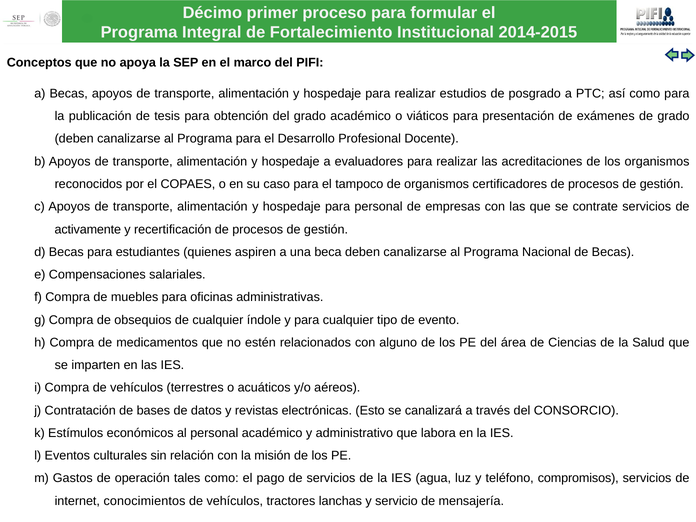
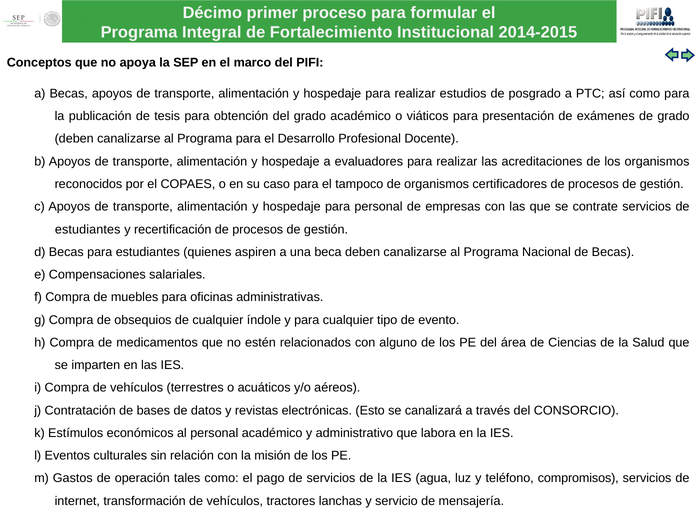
activamente: activamente -> estudiantes (88, 229)
conocimientos: conocimientos -> transformación (145, 501)
